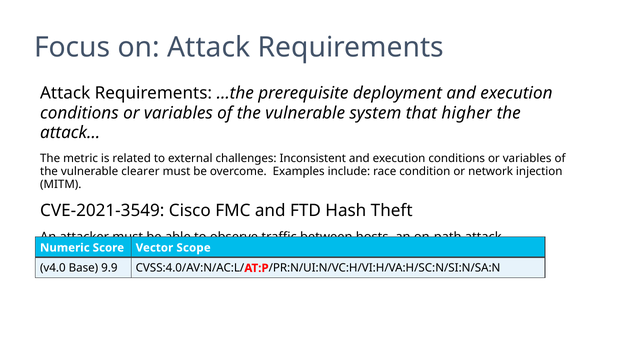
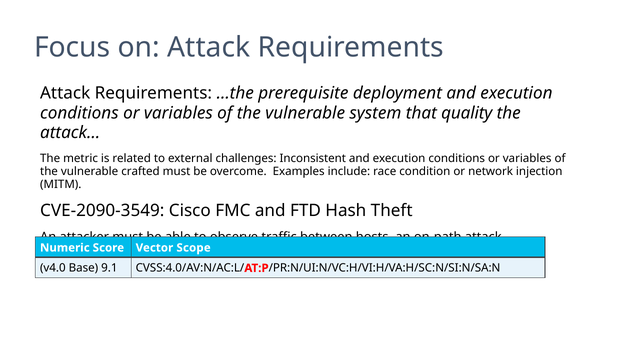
higher: higher -> quality (467, 113)
clearer: clearer -> crafted (140, 171)
CVE-2021-3549: CVE-2021-3549 -> CVE-2090-3549 (102, 211)
9.9: 9.9 -> 9.1 (109, 268)
